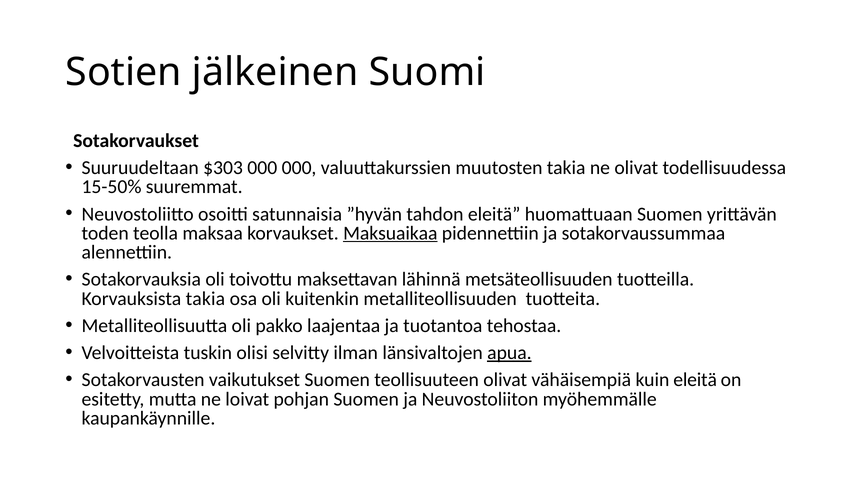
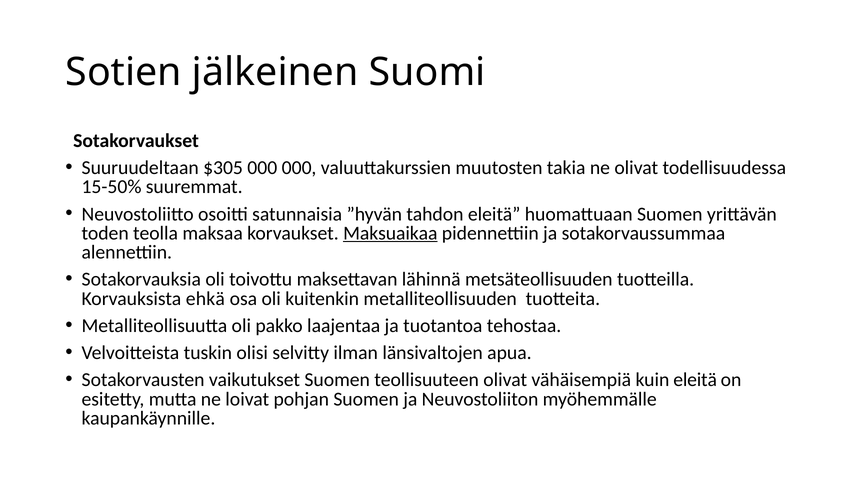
$303: $303 -> $305 (223, 168)
Korvauksista takia: takia -> ehkä (205, 299)
apua underline: present -> none (509, 353)
